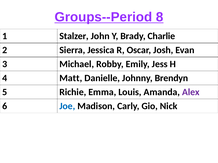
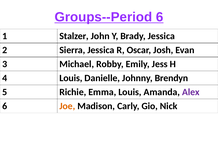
Groups--Period 8: 8 -> 6 (160, 17)
Brady Charlie: Charlie -> Jessica (161, 36)
4 Matt: Matt -> Louis (71, 78)
Joe colour: blue -> orange (67, 106)
